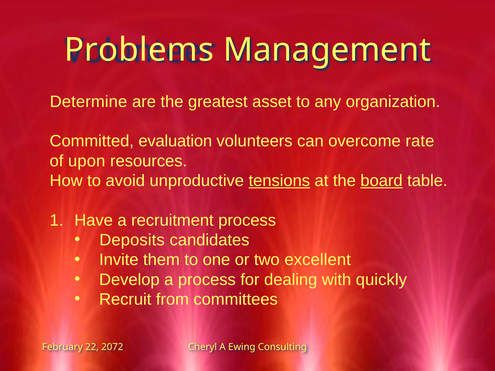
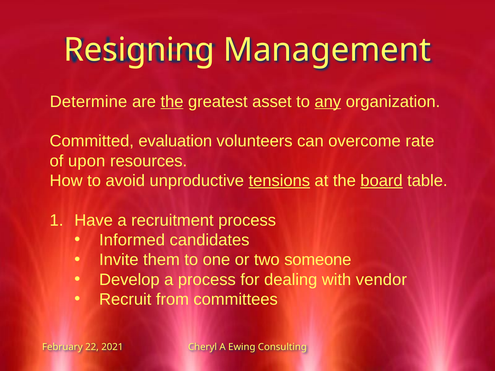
Problems: Problems -> Resigning (139, 50)
the underline: none -> present (172, 102)
any underline: none -> present (328, 102)
Deposits: Deposits -> Informed (132, 240)
excellent: excellent -> someone (318, 260)
quickly: quickly -> vendor (381, 280)
2072: 2072 -> 2021 (112, 347)
